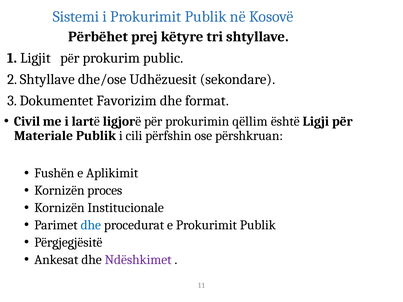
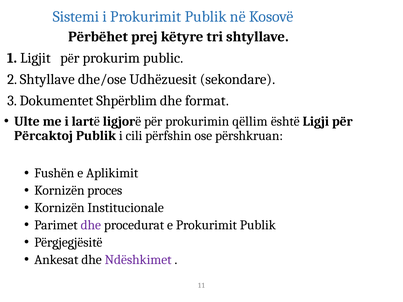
Favorizim: Favorizim -> Shpërblim (127, 101)
Civil: Civil -> Ulte (27, 121)
Materiale: Materiale -> Përcaktoj (44, 136)
dhe colour: blue -> purple (91, 225)
